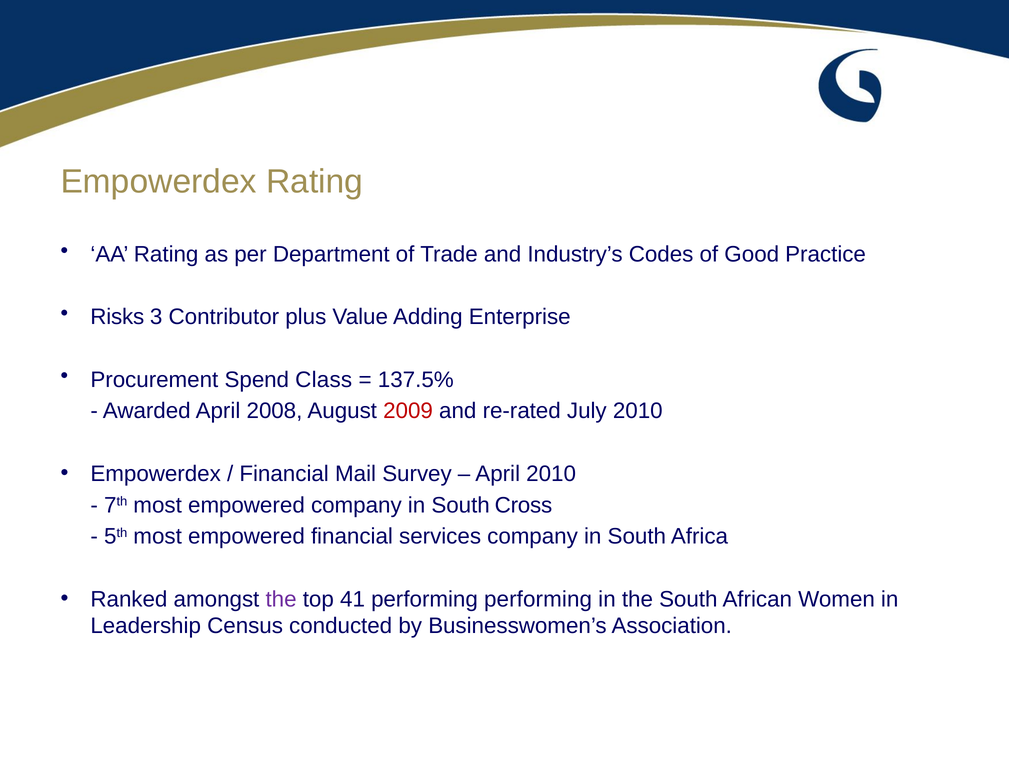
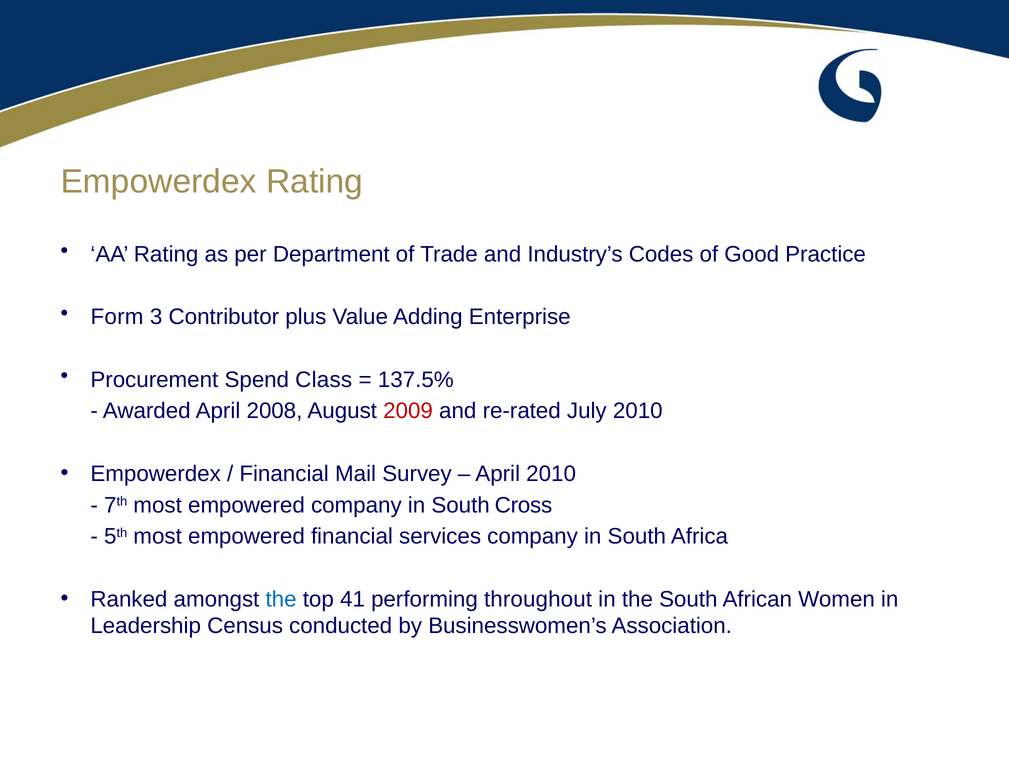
Risks: Risks -> Form (117, 317)
the colour: purple -> blue (281, 599)
performing performing: performing -> throughout (538, 599)
